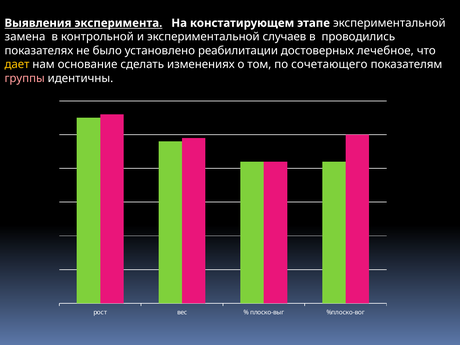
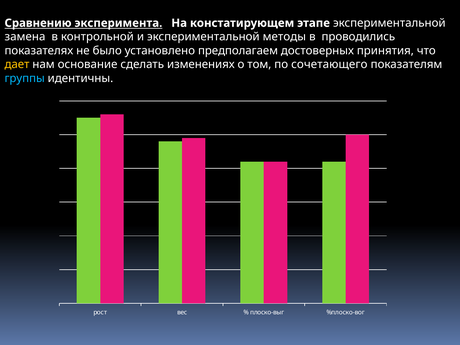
Выявления: Выявления -> Сравнению (38, 23)
случаев: случаев -> методы (284, 37)
реабилитации: реабилитации -> предполагаем (238, 51)
лечебное: лечебное -> принятия (385, 51)
группы colour: pink -> light blue (25, 78)
